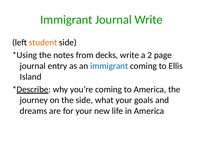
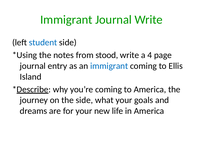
student colour: orange -> blue (43, 43)
decks: decks -> stood (107, 55)
2: 2 -> 4 (150, 55)
